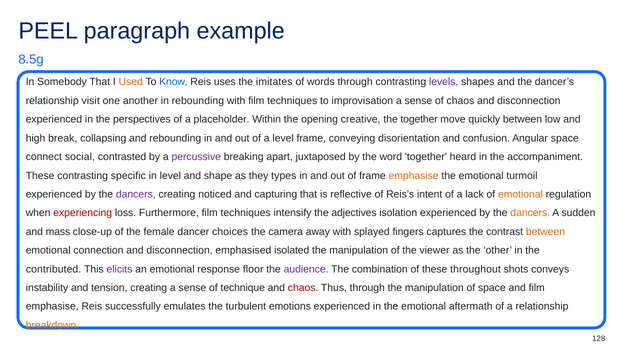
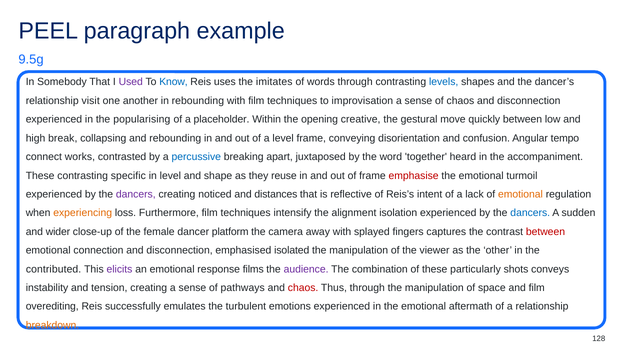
8.5g: 8.5g -> 9.5g (31, 59)
Used colour: orange -> purple (131, 82)
levels colour: purple -> blue (444, 82)
perspectives: perspectives -> popularising (142, 119)
the together: together -> gestural (419, 119)
Angular space: space -> tempo (565, 138)
social: social -> works (80, 157)
percussive colour: purple -> blue (196, 157)
types: types -> reuse (284, 175)
emphasise colour: orange -> red (414, 175)
capturing: capturing -> distances (276, 194)
experiencing colour: red -> orange (83, 213)
adjectives: adjectives -> alignment (354, 213)
dancers colour: orange -> blue (530, 213)
mass: mass -> wider (58, 231)
choices: choices -> platform (230, 231)
between colour: orange -> red (545, 231)
floor: floor -> films (253, 269)
throughout: throughout -> particularly (476, 269)
technique: technique -> pathways (243, 287)
emphasise: emphasise -> overediting (52, 306)
